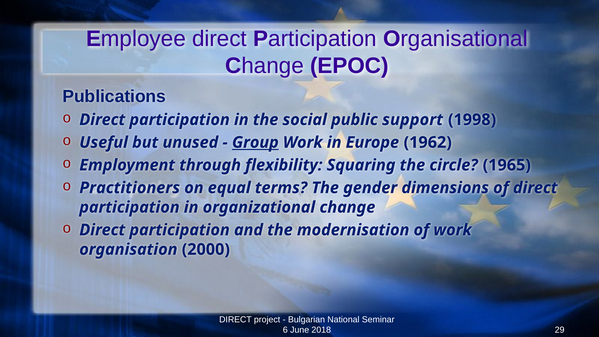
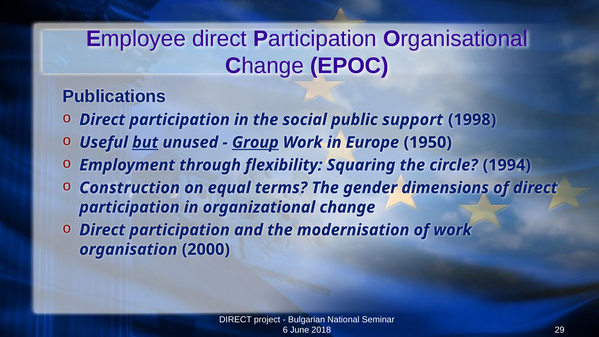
but underline: none -> present (145, 142)
1962: 1962 -> 1950 (428, 142)
1965: 1965 -> 1994 (507, 165)
Practitioners: Practitioners -> Construction (130, 188)
